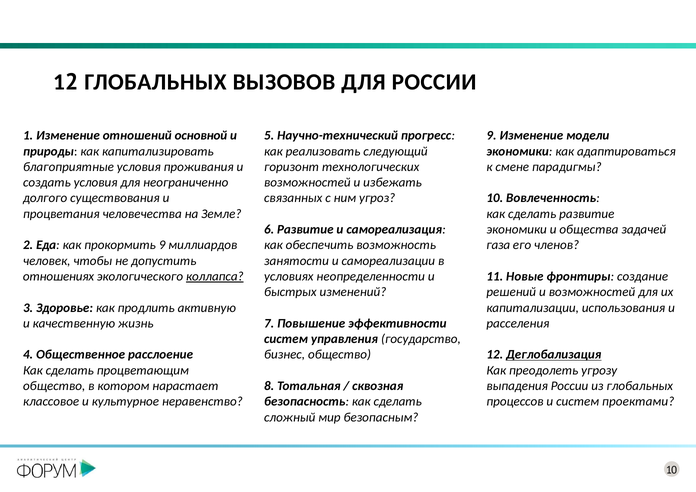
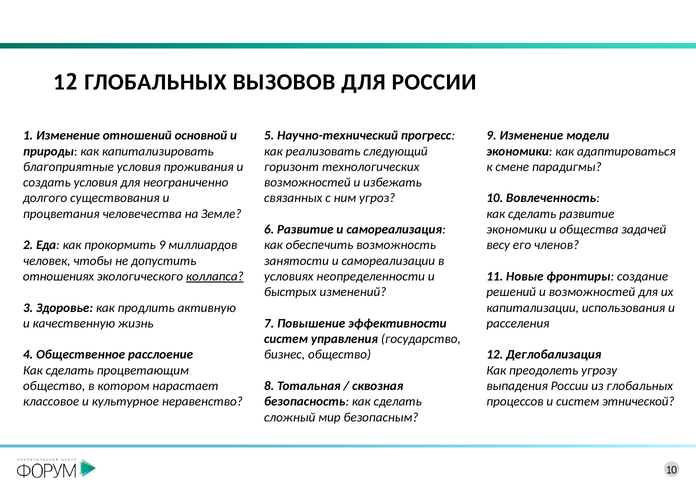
газа: газа -> весу (498, 245)
Деглобализация underline: present -> none (554, 355)
проектами: проектами -> этнической (638, 402)
